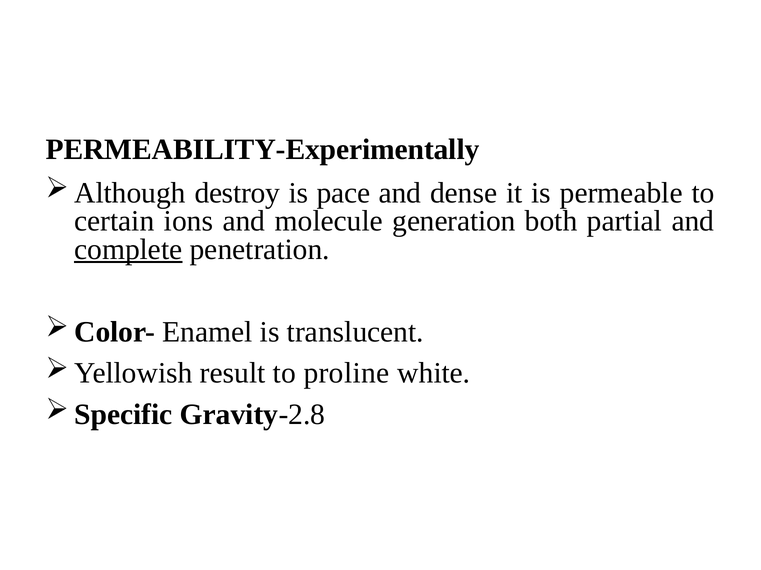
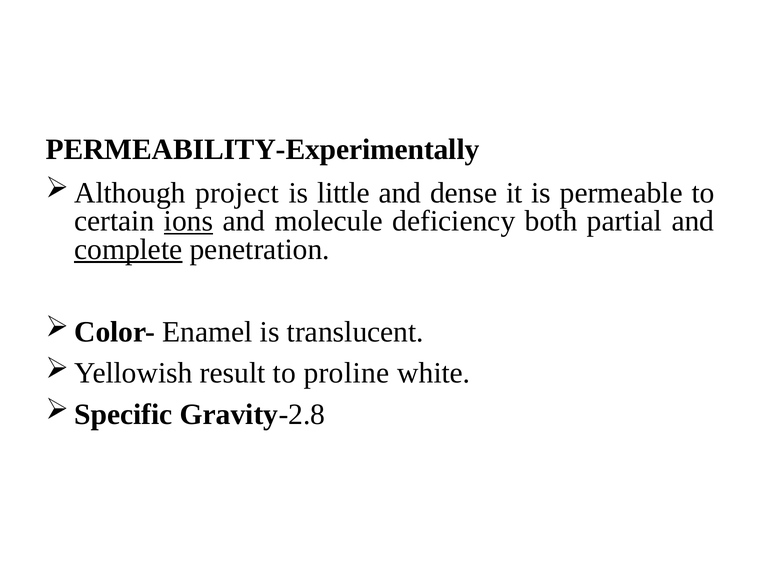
destroy: destroy -> project (237, 193)
pace: pace -> little (344, 193)
ions underline: none -> present (189, 221)
generation: generation -> deficiency (454, 221)
